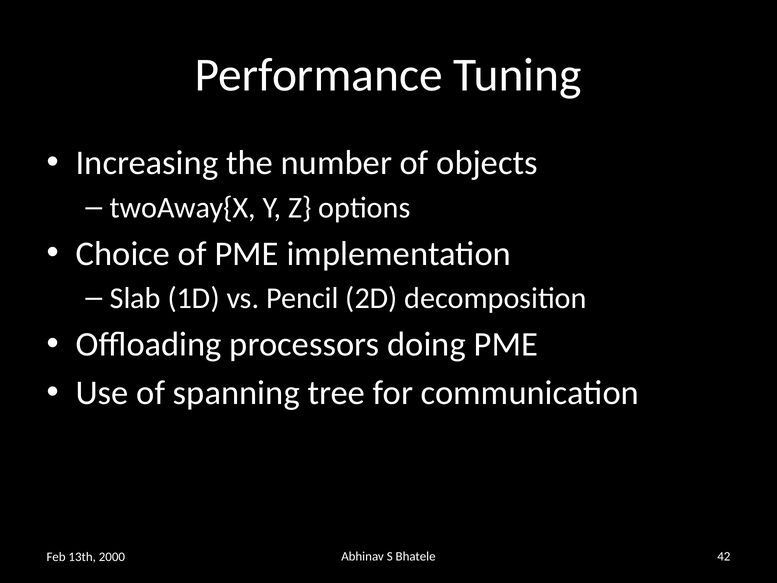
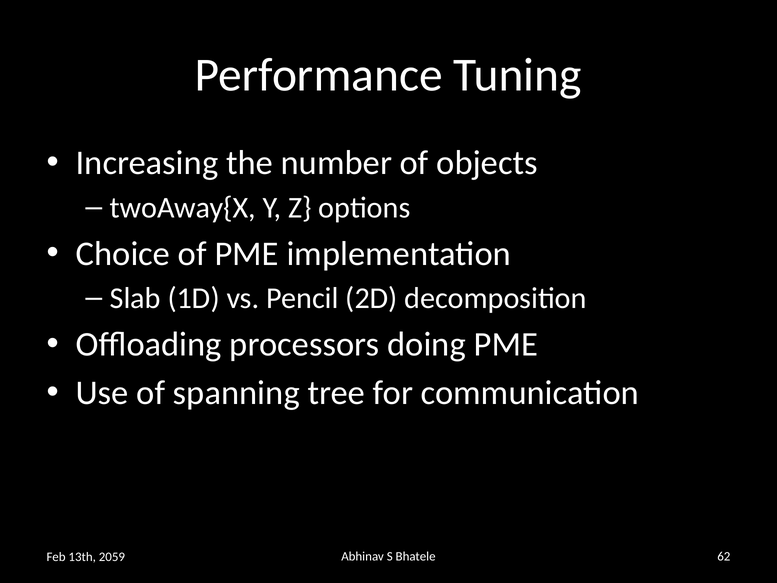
42: 42 -> 62 (724, 556)
2000: 2000 -> 2059 (112, 557)
